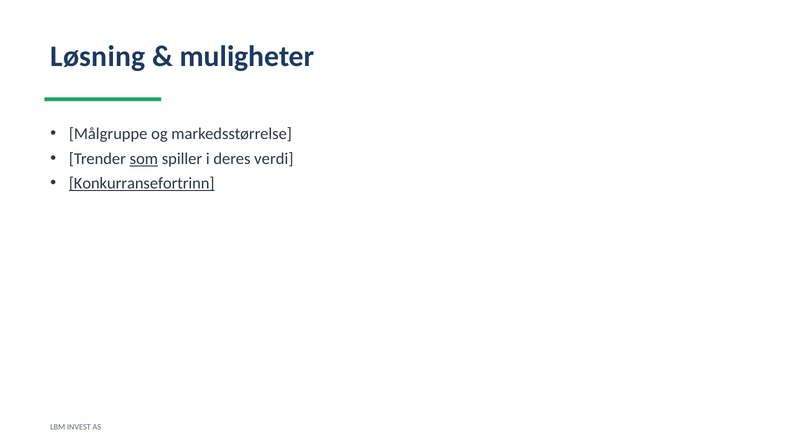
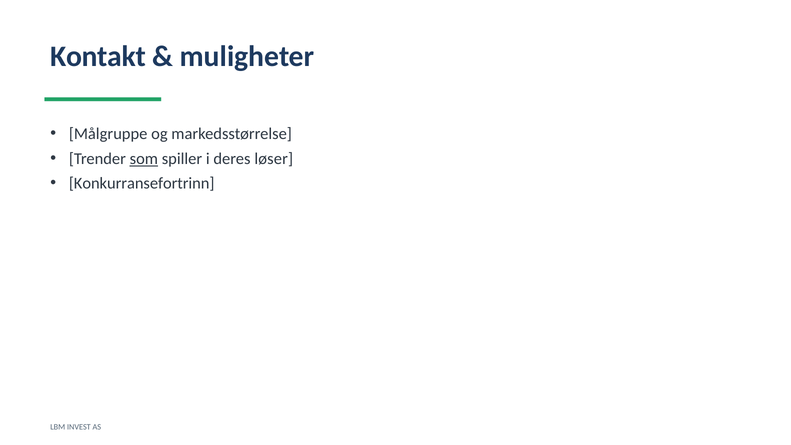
Løsning: Løsning -> Kontakt (98, 56)
verdi: verdi -> løser (274, 159)
Konkurransefortrinn underline: present -> none (142, 183)
